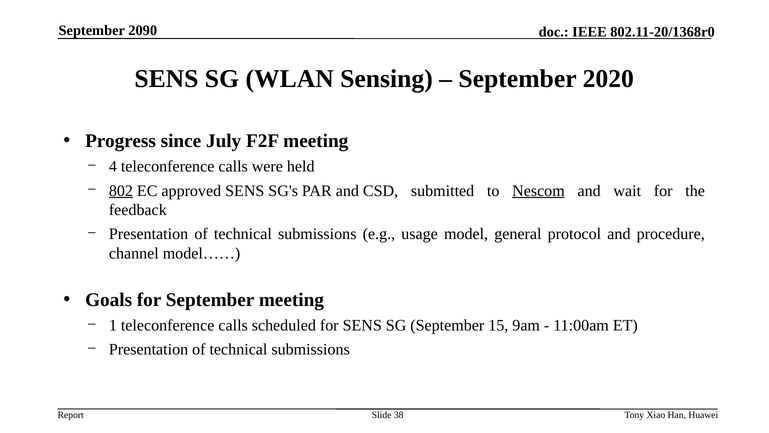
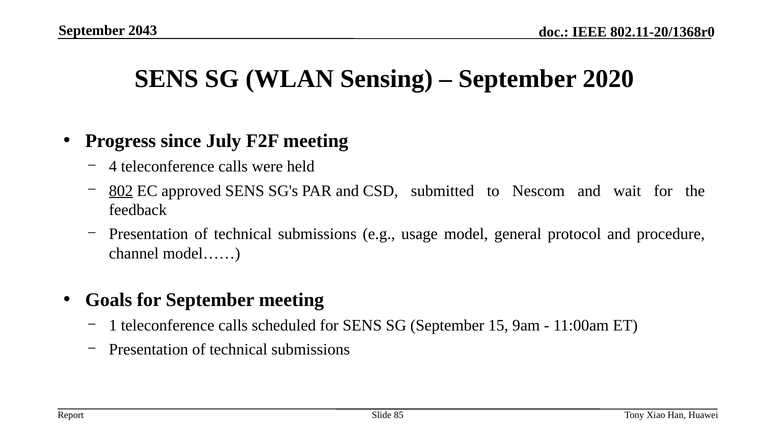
2090: 2090 -> 2043 (143, 31)
Nescom underline: present -> none (538, 191)
38: 38 -> 85 (399, 415)
